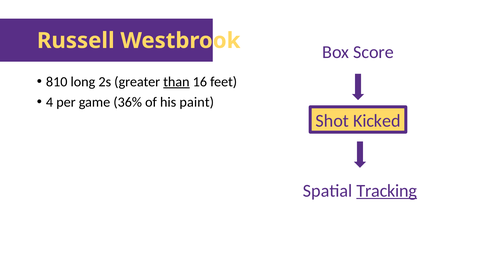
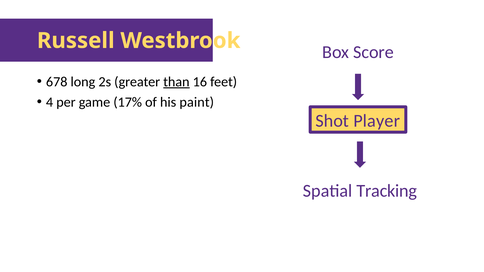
810: 810 -> 678 (57, 82)
36%: 36% -> 17% (128, 102)
Kicked: Kicked -> Player (377, 121)
Tracking underline: present -> none (387, 191)
